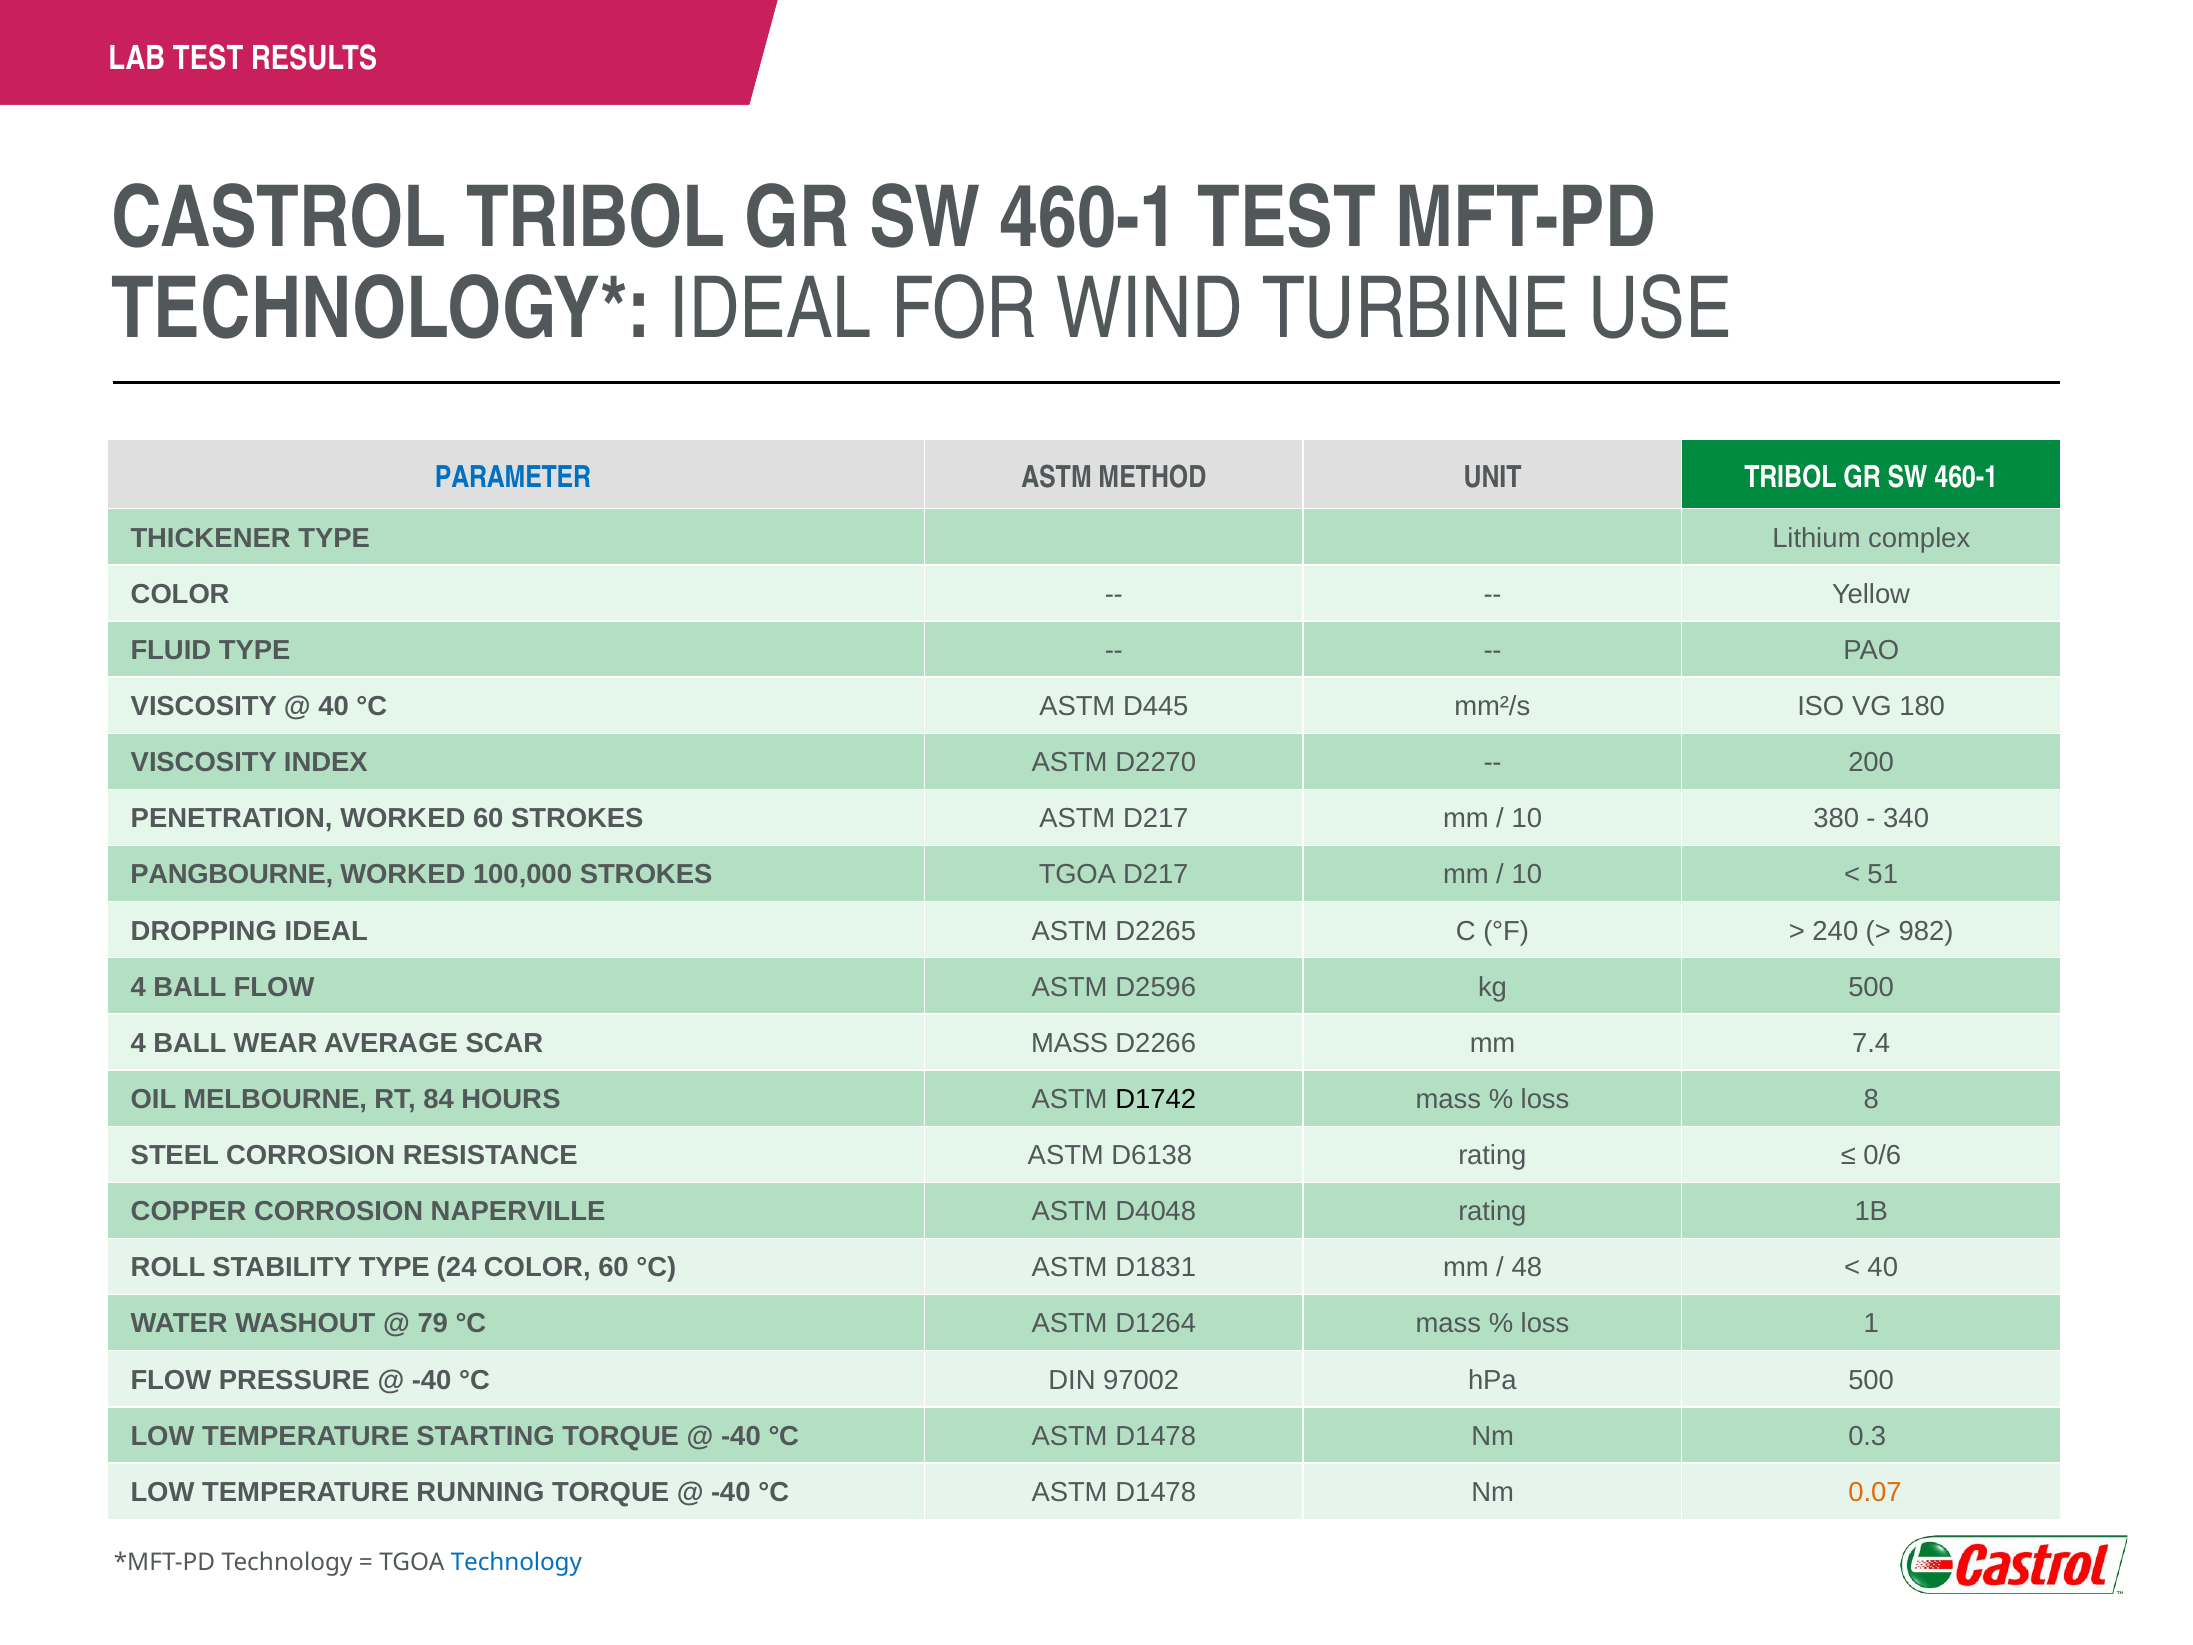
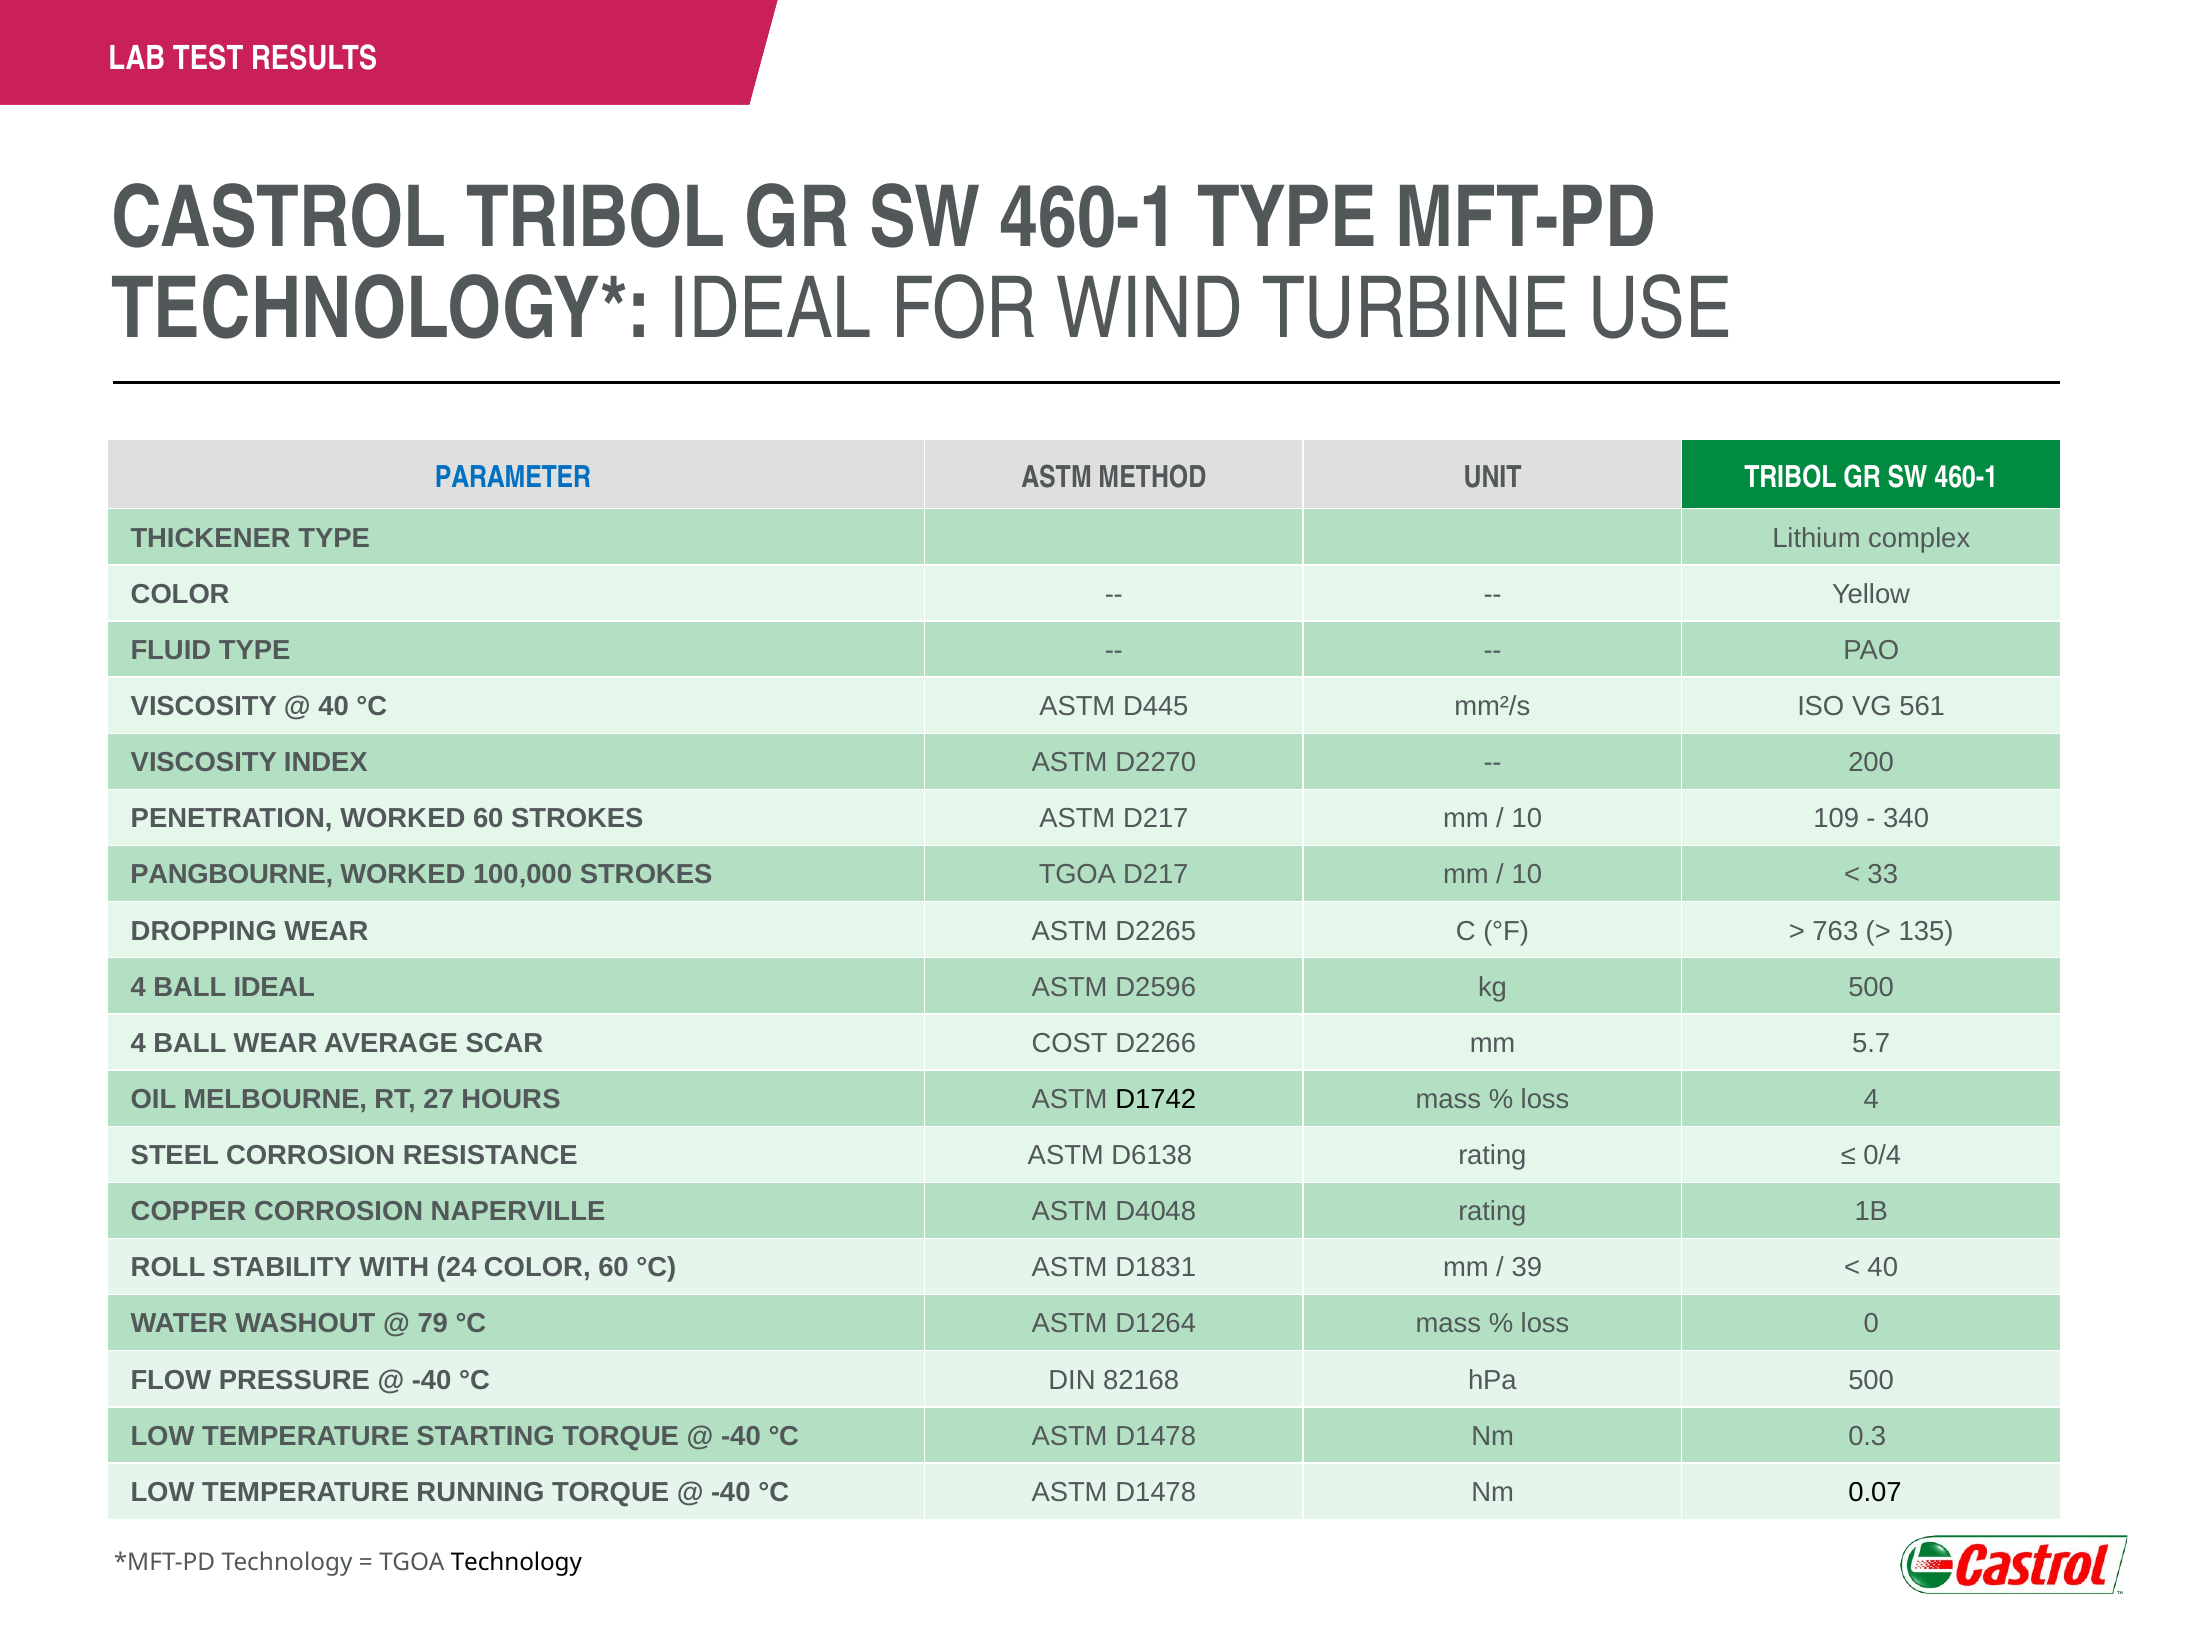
460-1 TEST: TEST -> TYPE (1287, 218)
180: 180 -> 561 (1922, 706)
380: 380 -> 109 (1836, 819)
51: 51 -> 33 (1883, 875)
DROPPING IDEAL: IDEAL -> WEAR (326, 931)
240: 240 -> 763 (1835, 931)
982: 982 -> 135 (1926, 931)
BALL FLOW: FLOW -> IDEAL (274, 987)
SCAR MASS: MASS -> COST (1070, 1043)
7.4: 7.4 -> 5.7 (1871, 1043)
84: 84 -> 27 (439, 1099)
loss 8: 8 -> 4 (1871, 1099)
0/6: 0/6 -> 0/4 (1882, 1155)
STABILITY TYPE: TYPE -> WITH (394, 1268)
48: 48 -> 39 (1527, 1268)
1: 1 -> 0 (1871, 1324)
97002: 97002 -> 82168 (1141, 1380)
0.07 colour: orange -> black (1875, 1492)
Technology colour: blue -> black (516, 1562)
